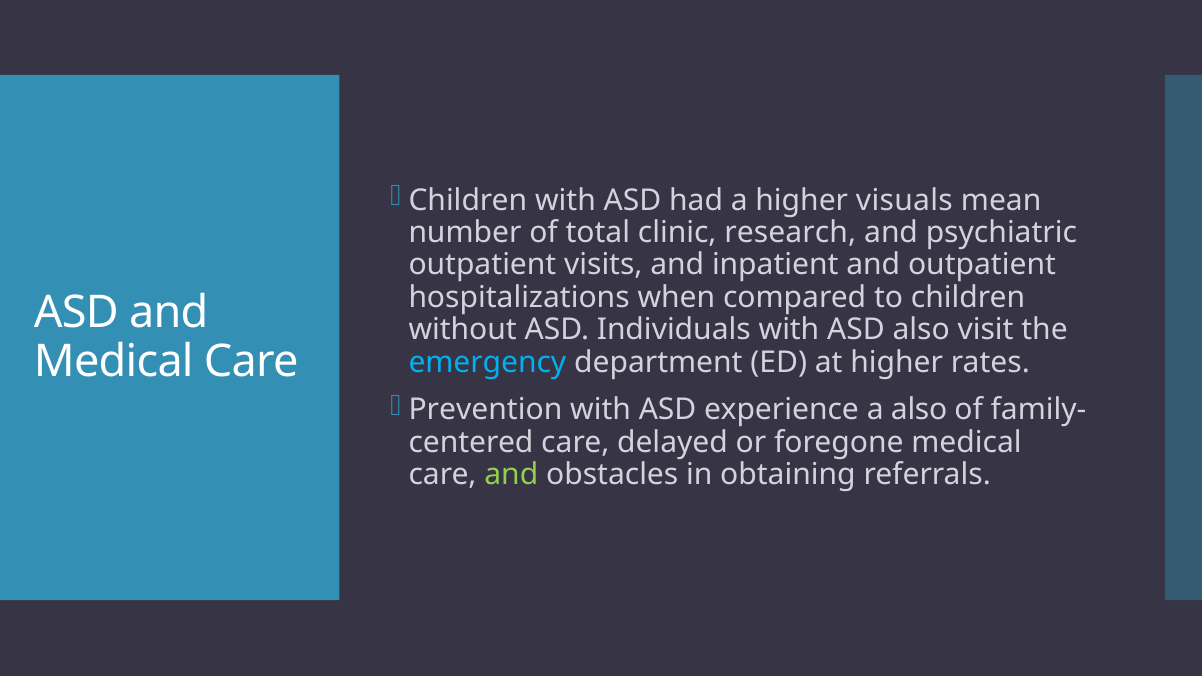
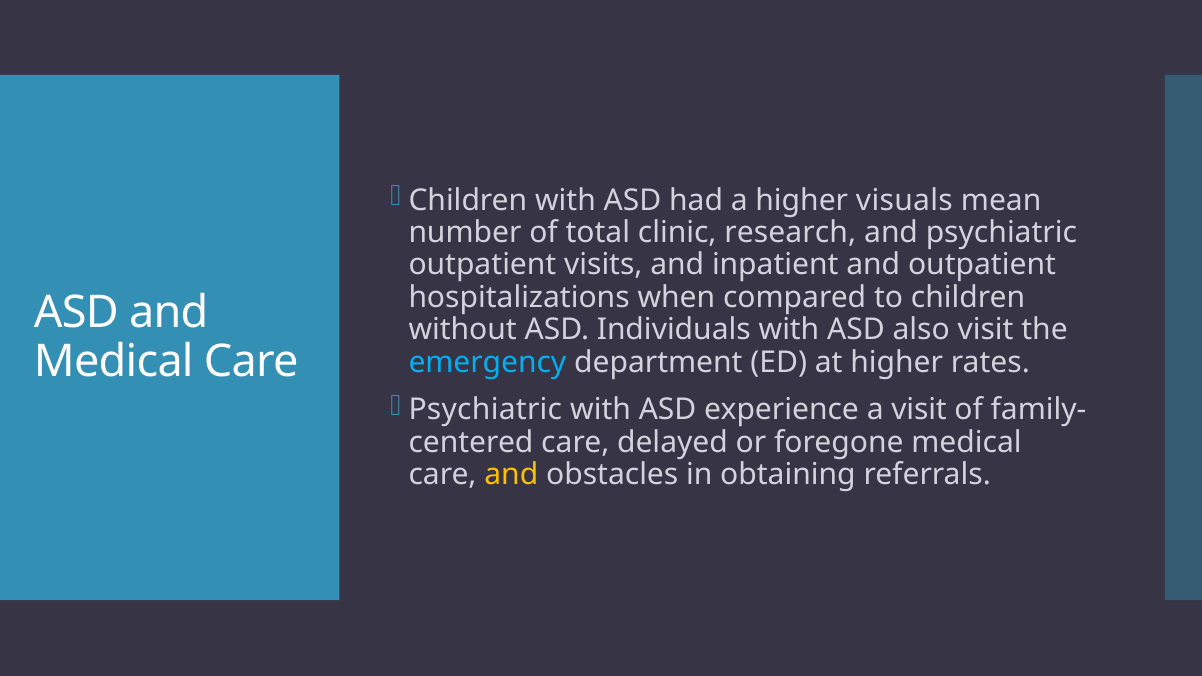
Prevention: Prevention -> Psychiatric (485, 410)
a also: also -> visit (919, 410)
and colour: light green -> yellow (511, 475)
